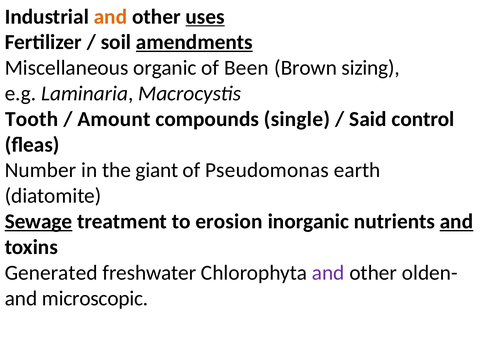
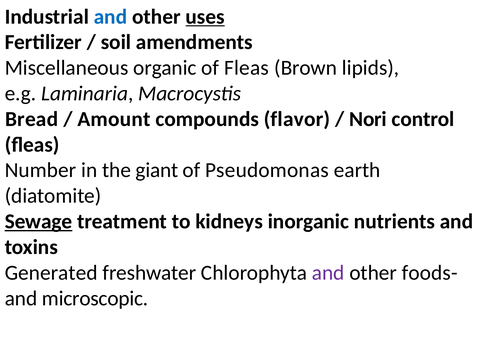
and colour: orange -> blue (111, 17)
amendments underline: present -> none (194, 42)
of Been: Been -> Fleas (246, 68)
sizing: sizing -> lipids (371, 68)
Tooth: Tooth -> Bread (32, 119)
single: single -> flavor (297, 119)
Said: Said -> Nori (368, 119)
erosion: erosion -> kidneys (229, 221)
and underline: present -> none (456, 221)
olden-: olden- -> foods- (430, 273)
